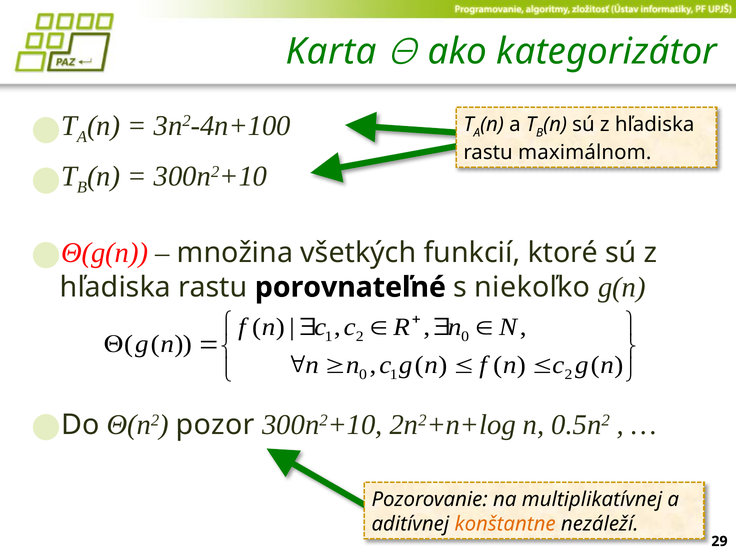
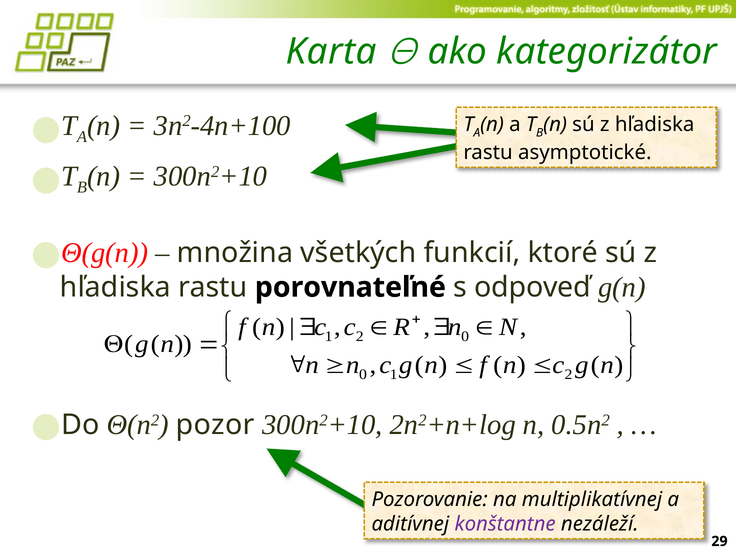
maximálnom: maximálnom -> asymptotické (585, 153)
niekoľko: niekoľko -> odpoveď (533, 287)
konštantne colour: orange -> purple (505, 524)
